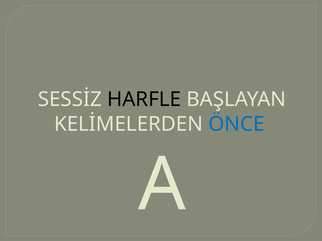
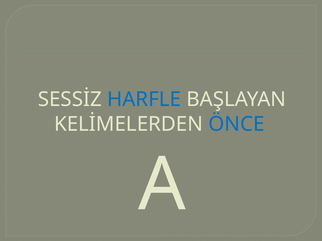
HARFLE colour: black -> blue (144, 100)
